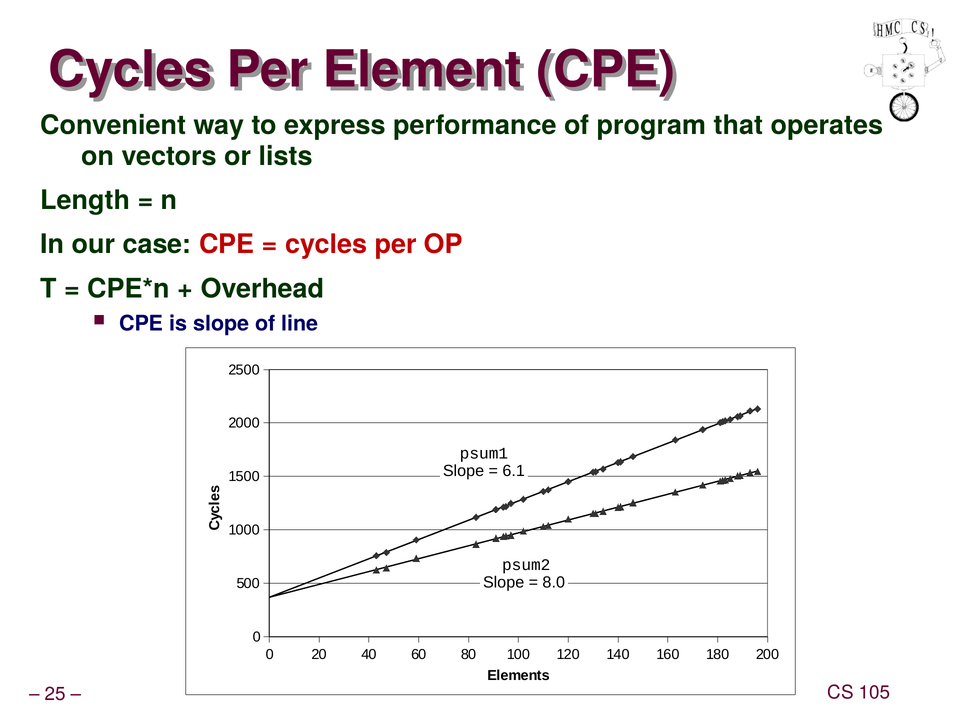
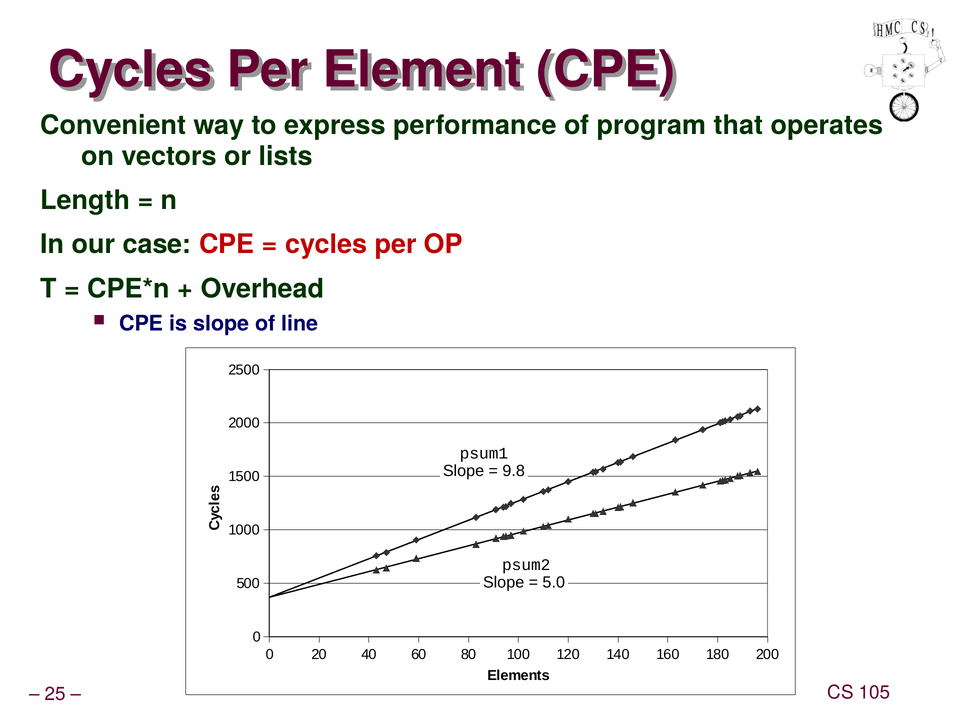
6.1: 6.1 -> 9.8 (514, 471)
8.0: 8.0 -> 5.0 (554, 582)
